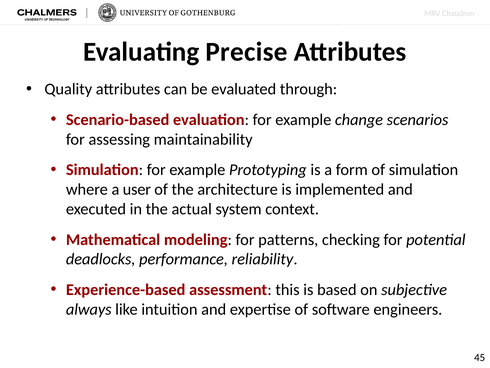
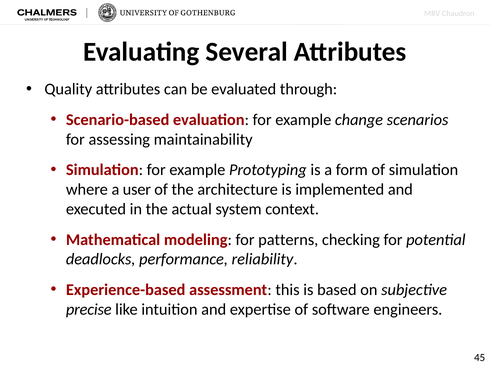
Precise: Precise -> Several (247, 52)
always: always -> precise (89, 309)
